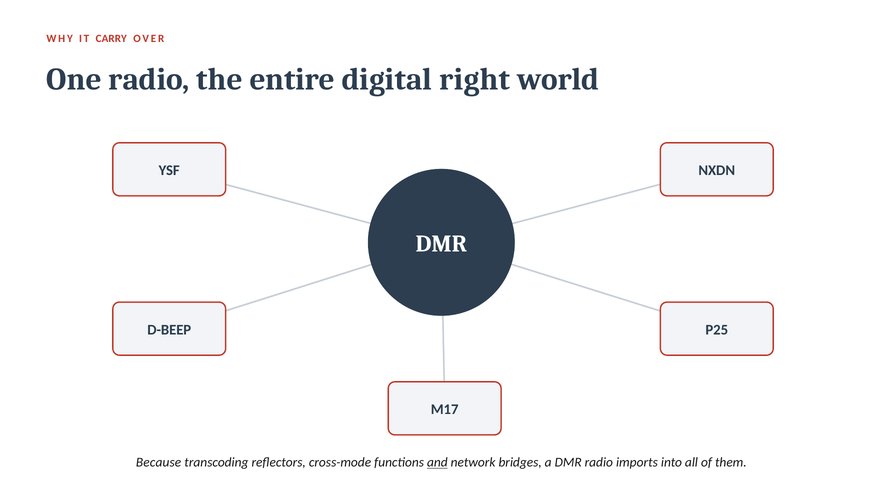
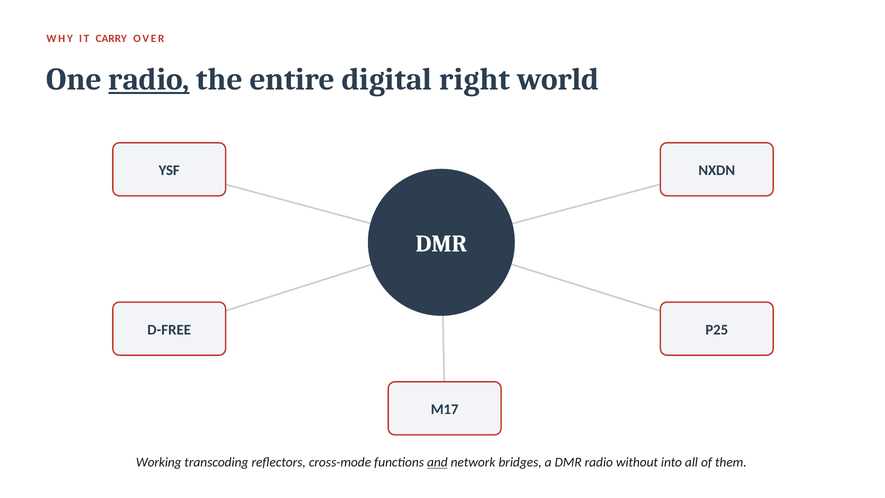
radio underline: none -> present (149, 80)
D-BEEP: D-BEEP -> D-FREE (169, 330)
Because: Because -> Working (159, 462)
imports: imports -> without (637, 462)
